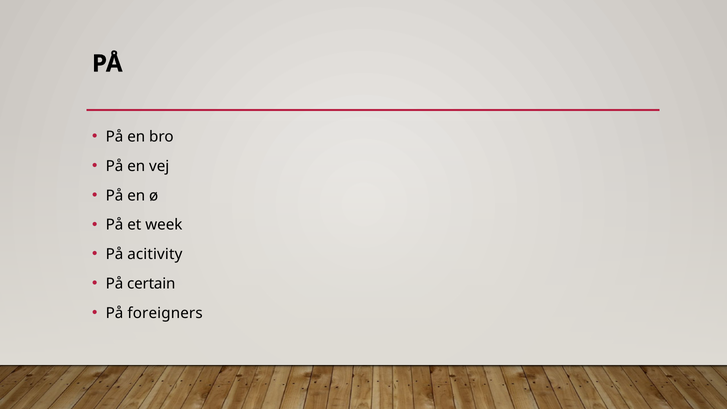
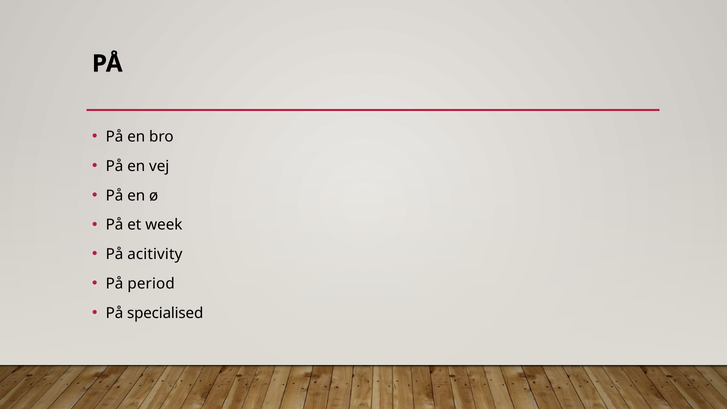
certain: certain -> period (151, 284)
foreigners: foreigners -> specialised (165, 313)
